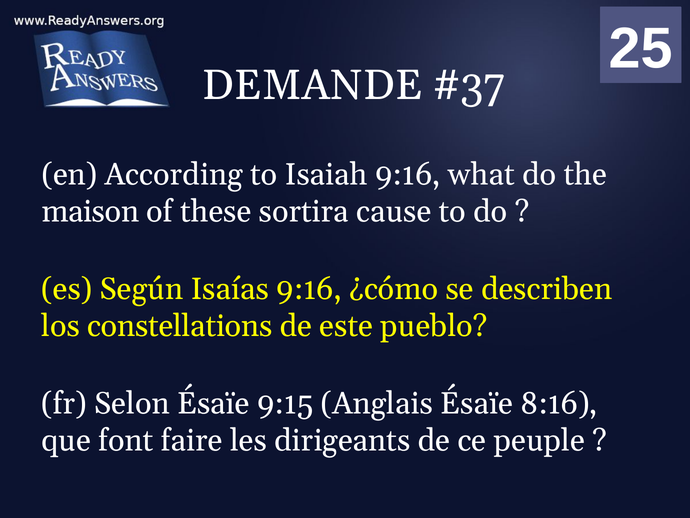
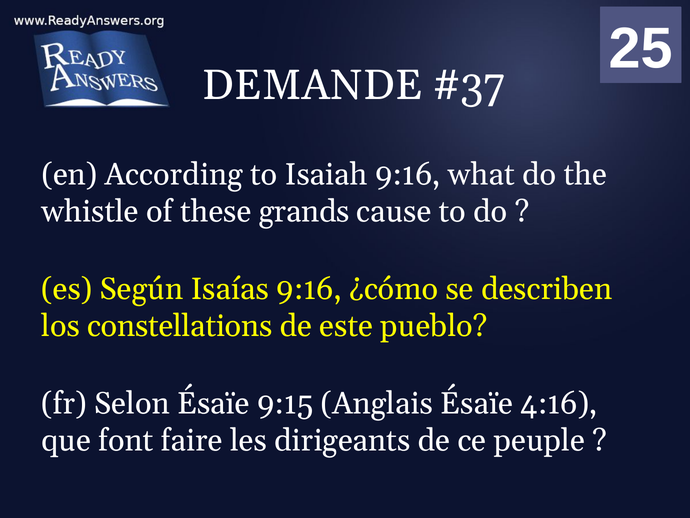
maison: maison -> whistle (90, 211)
sortira: sortira -> grands (304, 211)
8:16: 8:16 -> 4:16 (559, 403)
